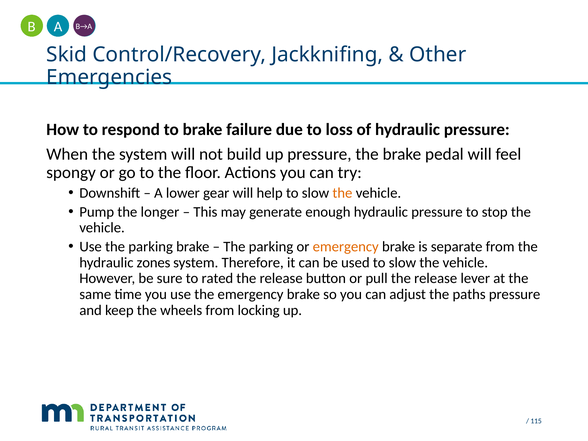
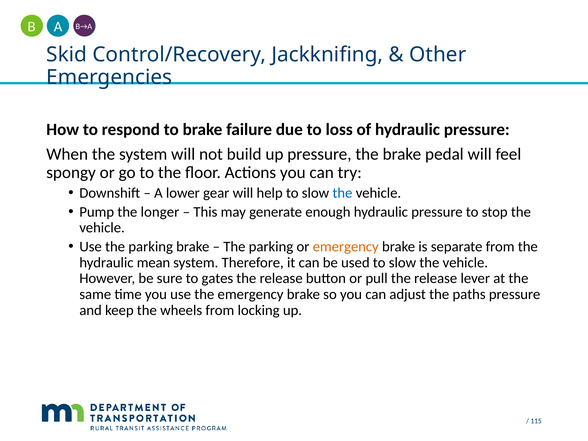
the colour: orange -> blue (342, 193)
zones: zones -> mean (153, 263)
rated: rated -> gates (217, 278)
